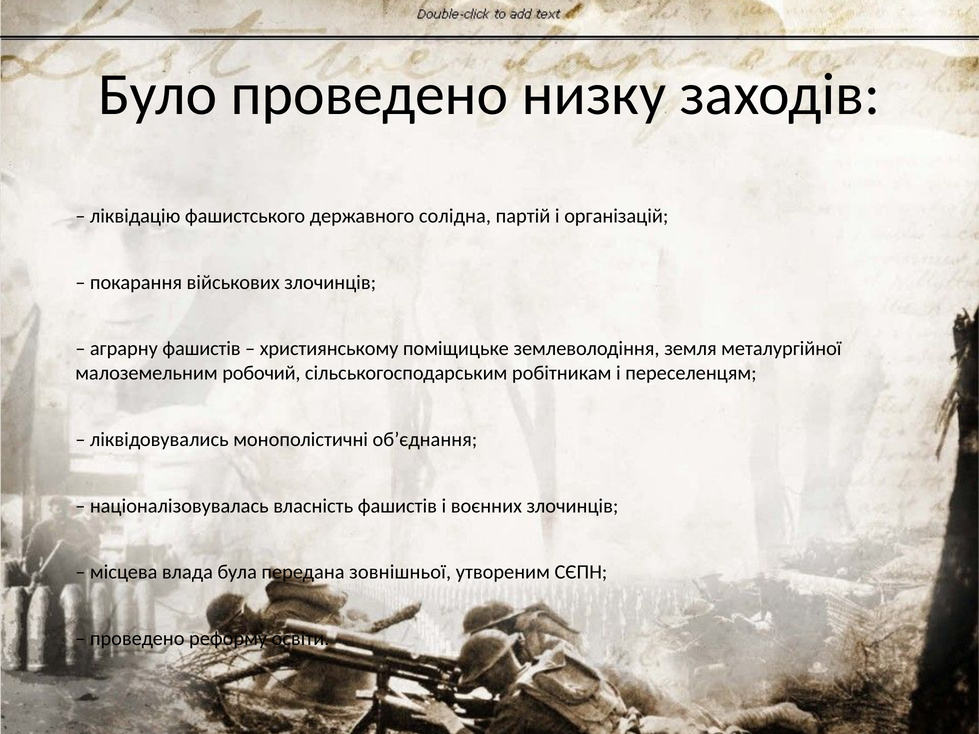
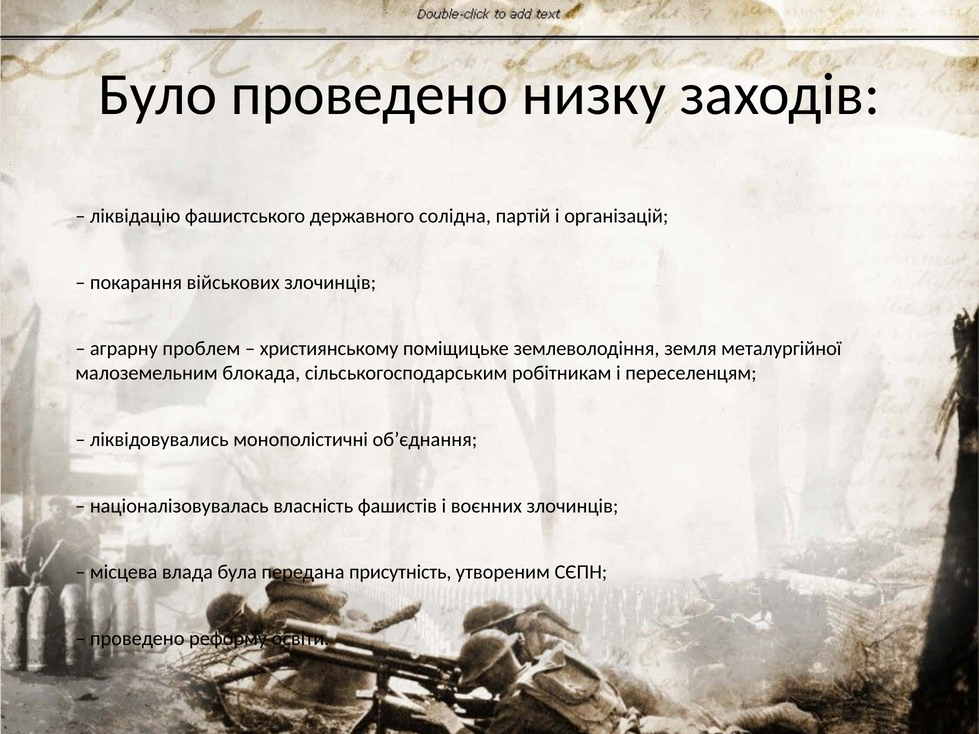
аграрну фашистів: фашистів -> проблем (201, 349)
робочий: робочий -> блокада (261, 373)
зовнішньої: зовнішньої -> присутність (400, 572)
